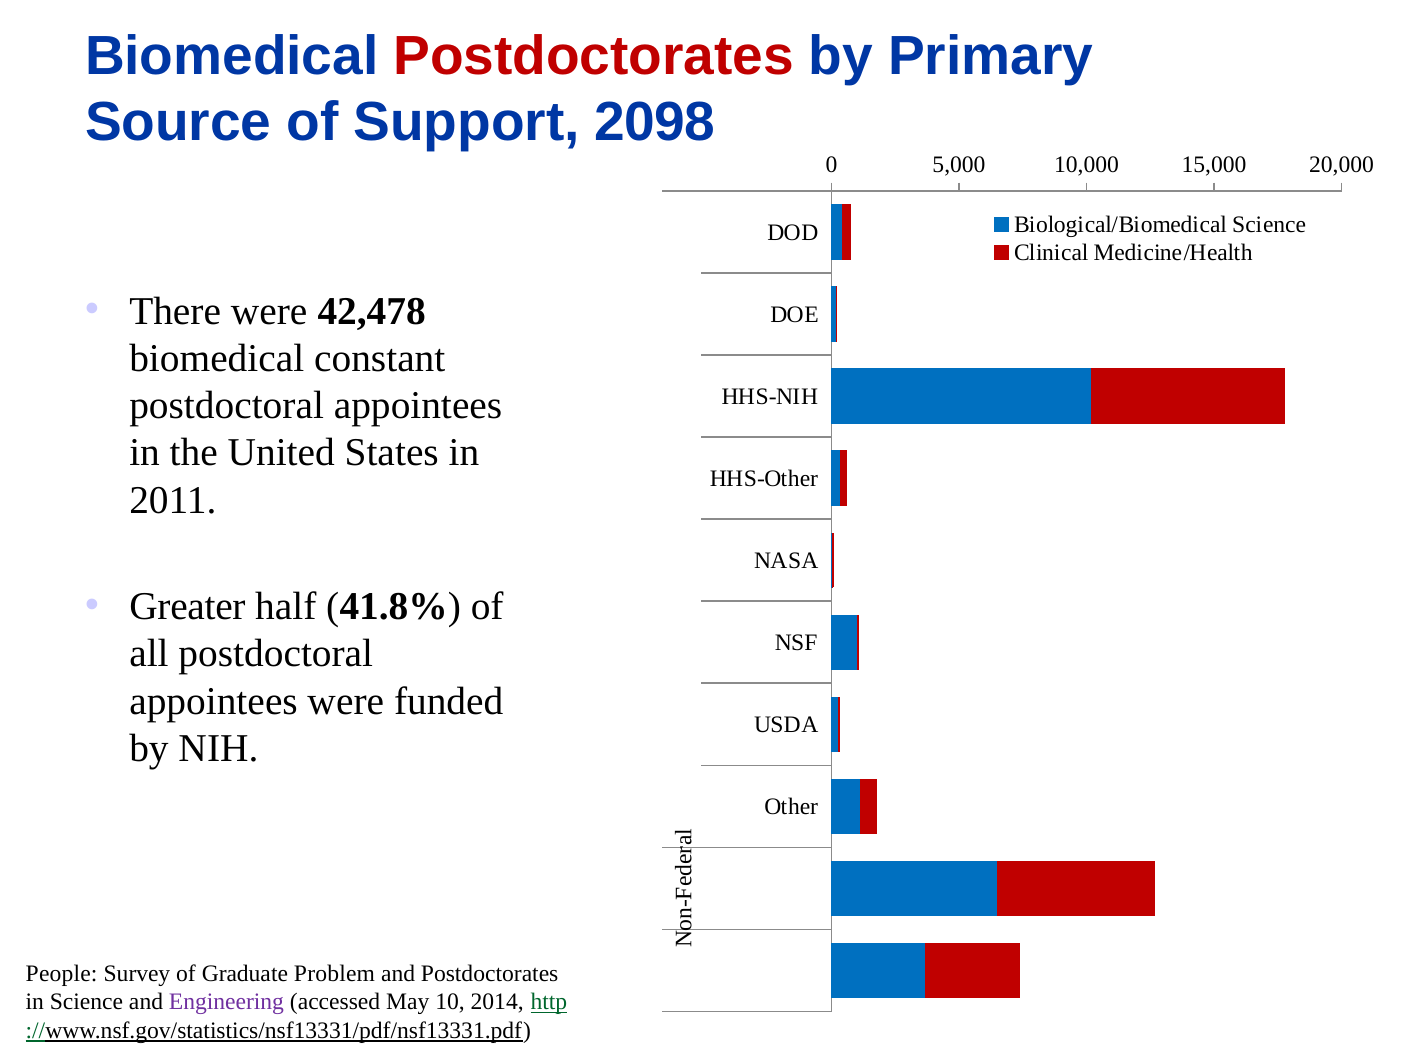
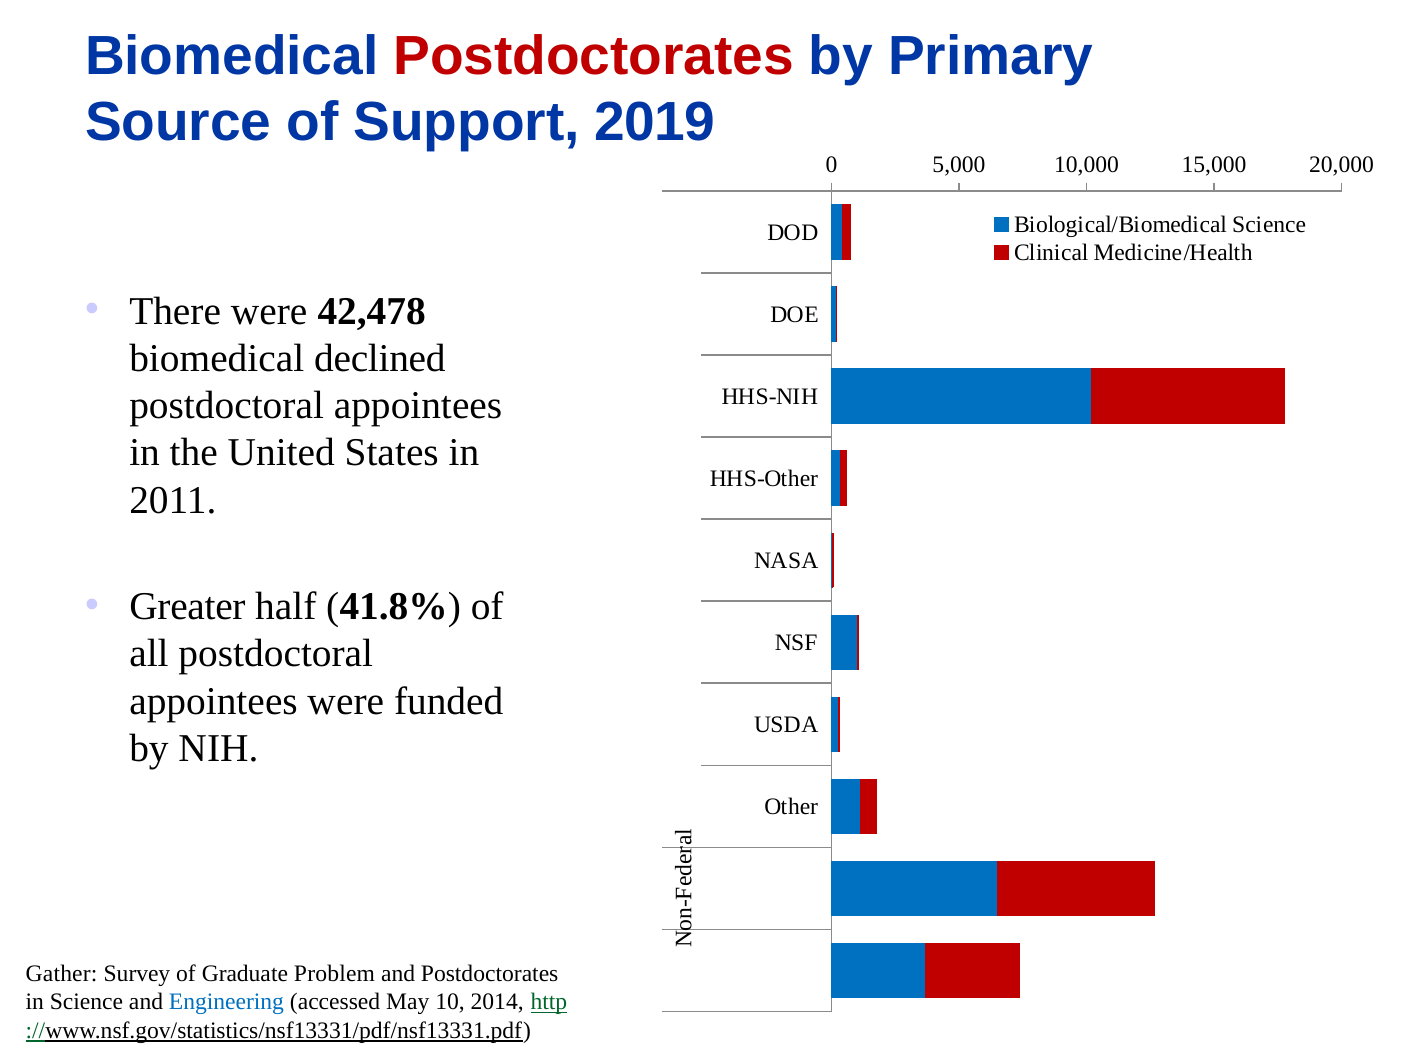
2098: 2098 -> 2019 (655, 122)
constant: constant -> declined (380, 358)
People: People -> Gather (62, 974)
Engineering colour: purple -> blue (227, 1002)
